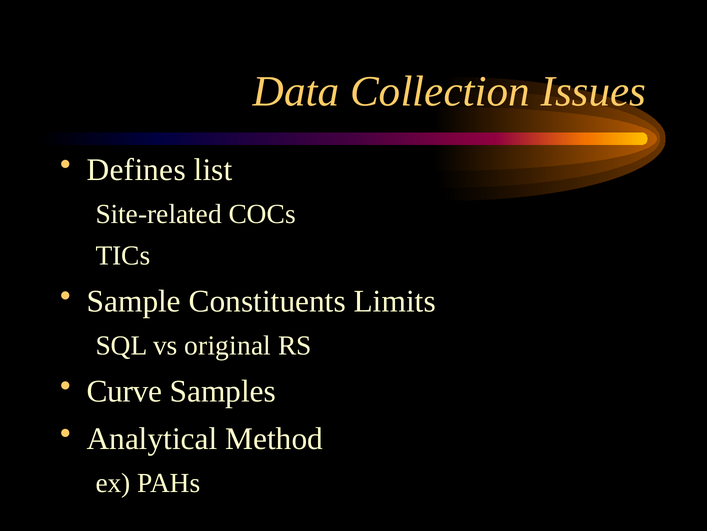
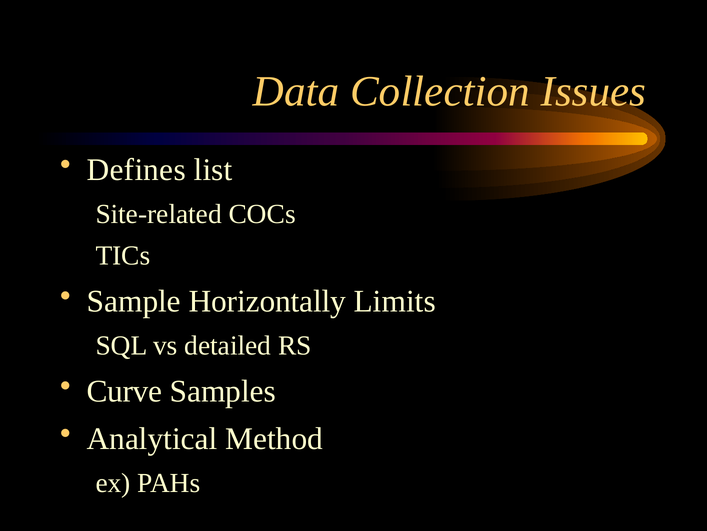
Constituents: Constituents -> Horizontally (267, 301)
original: original -> detailed (228, 345)
